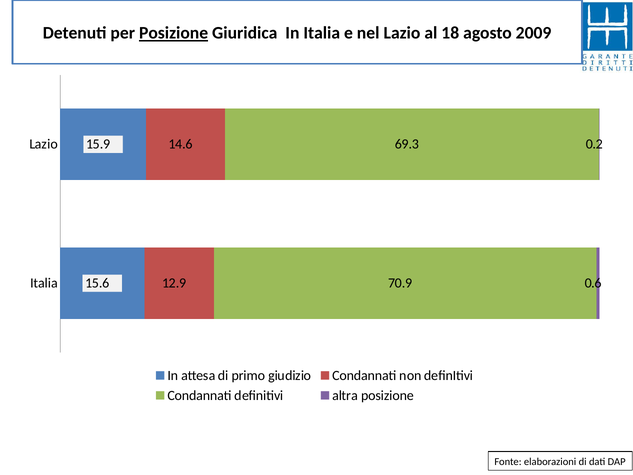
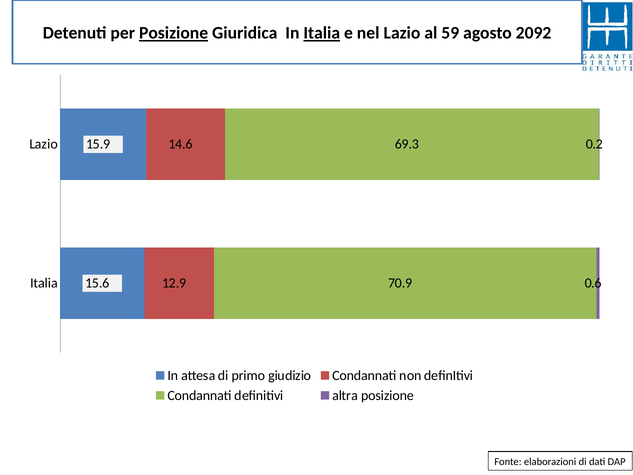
Italia underline: none -> present (322, 33)
18: 18 -> 59 (450, 33)
2009: 2009 -> 2092 (534, 33)
